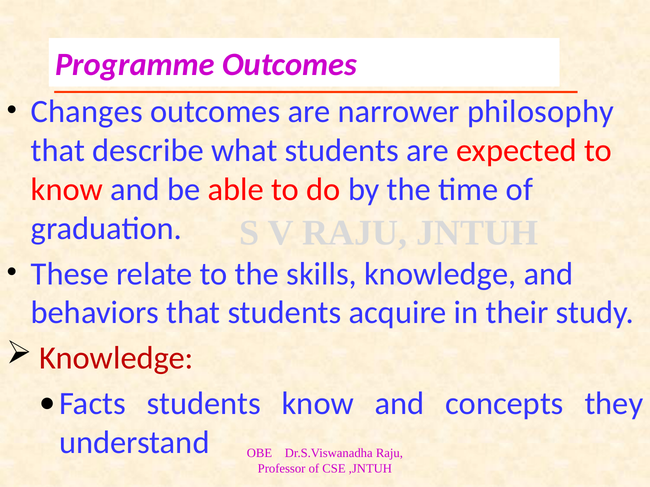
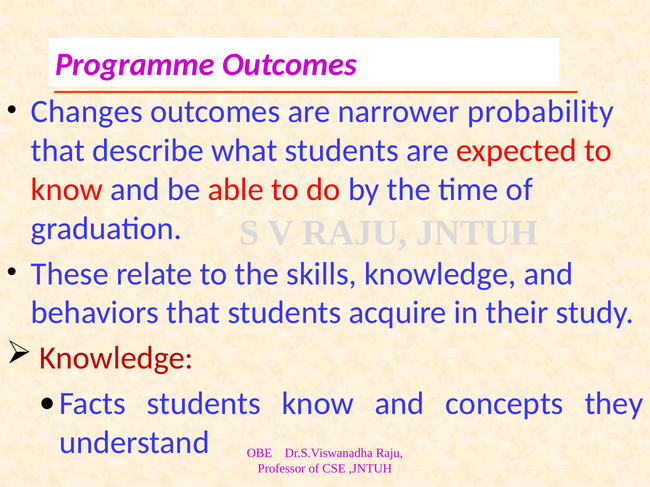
philosophy: philosophy -> probability (541, 112)
